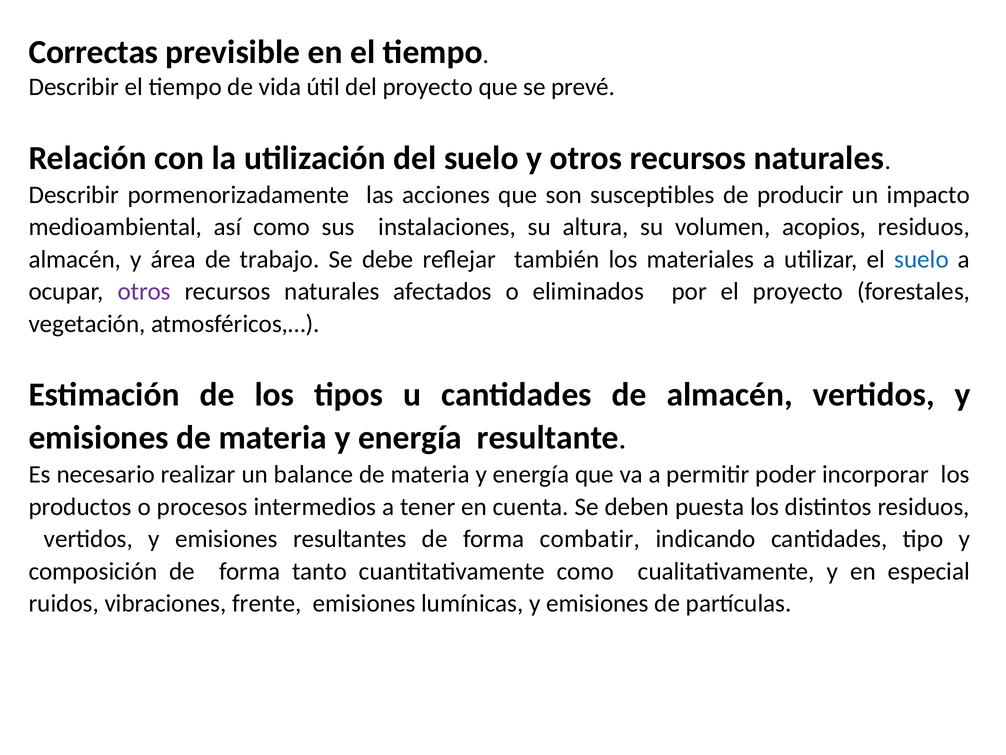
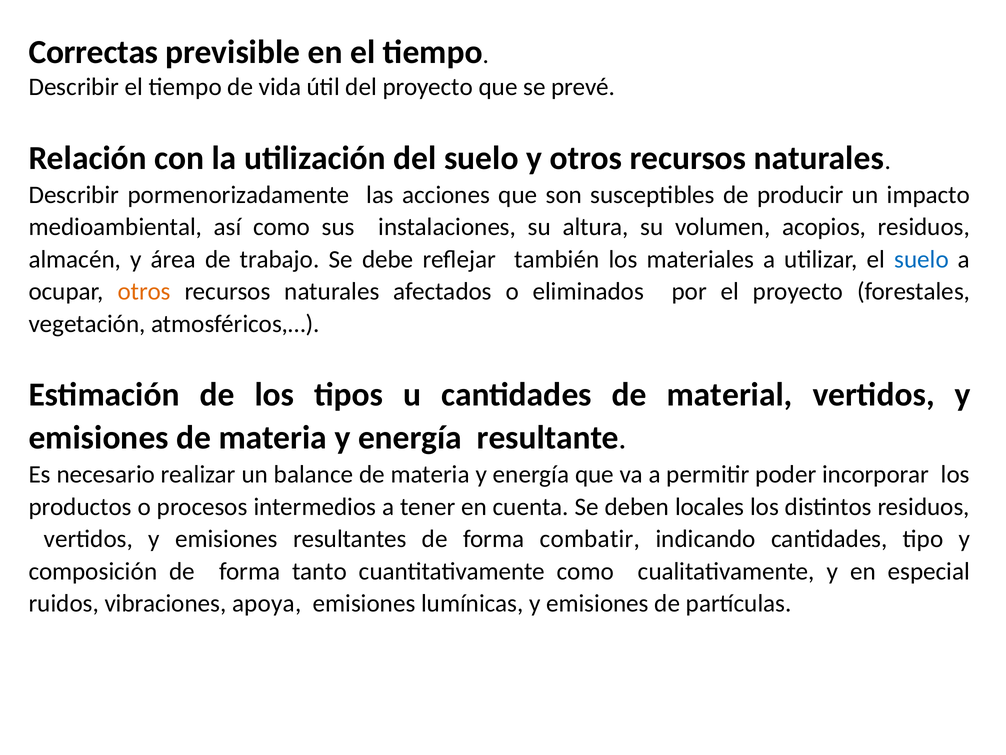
otros colour: purple -> orange (144, 291)
de almacén: almacén -> material (730, 394)
puesta: puesta -> locales (710, 506)
frente: frente -> apoya (267, 603)
